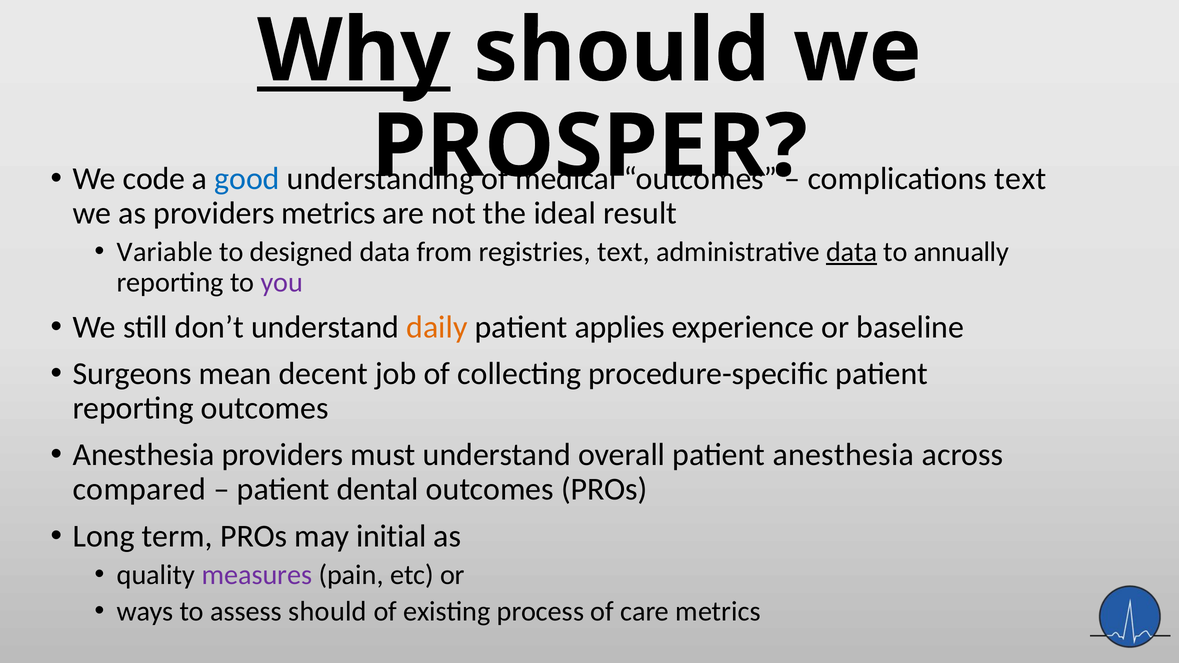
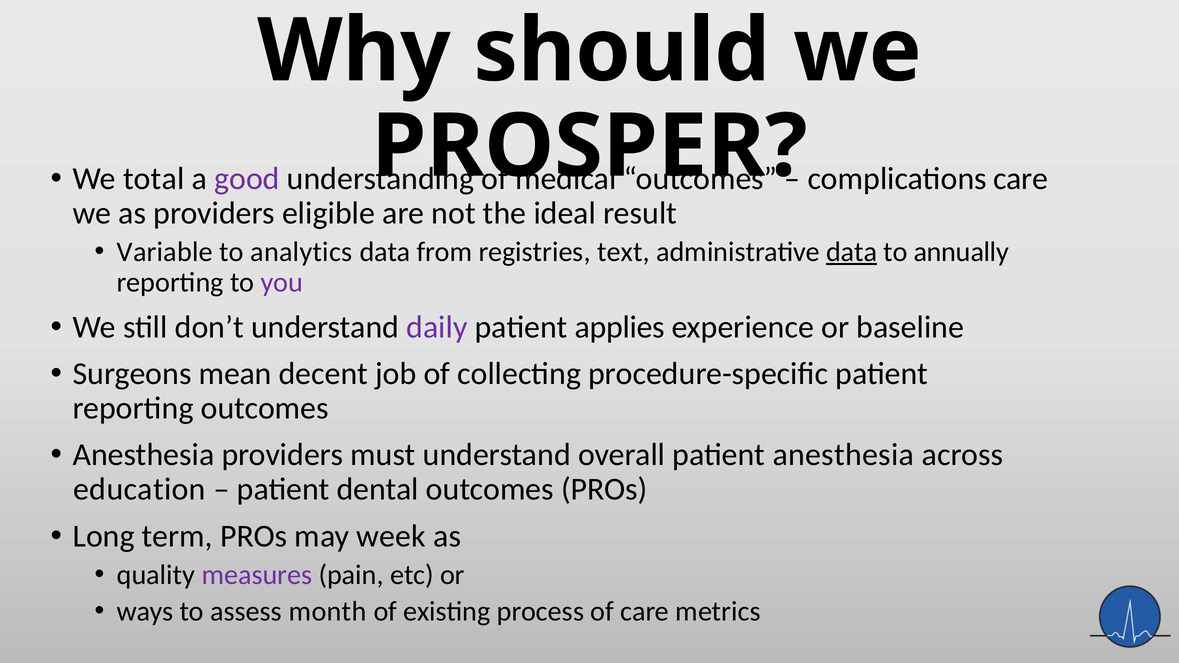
Why underline: present -> none (354, 51)
code: code -> total (154, 179)
good colour: blue -> purple (247, 179)
complications text: text -> care (1021, 179)
providers metrics: metrics -> eligible (329, 213)
designed: designed -> analytics (301, 252)
daily colour: orange -> purple (437, 327)
compared: compared -> education (139, 490)
initial: initial -> week (391, 536)
assess should: should -> month (328, 612)
